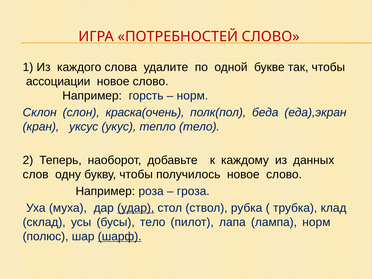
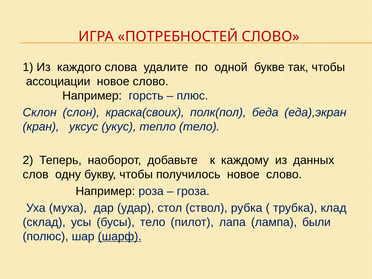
норм: норм -> плюс (192, 96)
краска(очень: краска(очень -> краска(своих (145, 112)
удар underline: present -> none (136, 208)
лампа норм: норм -> были (316, 222)
